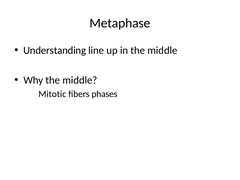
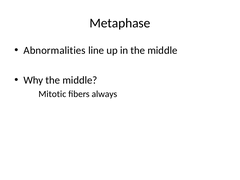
Understanding: Understanding -> Abnormalities (55, 50)
phases: phases -> always (104, 94)
